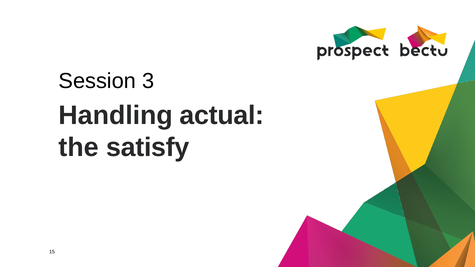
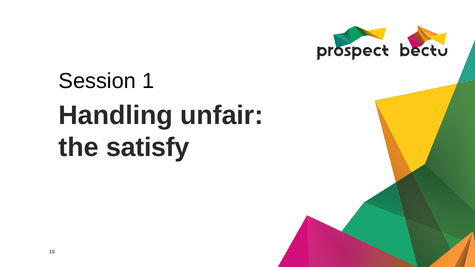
3: 3 -> 1 (148, 81)
actual: actual -> unfair (222, 116)
